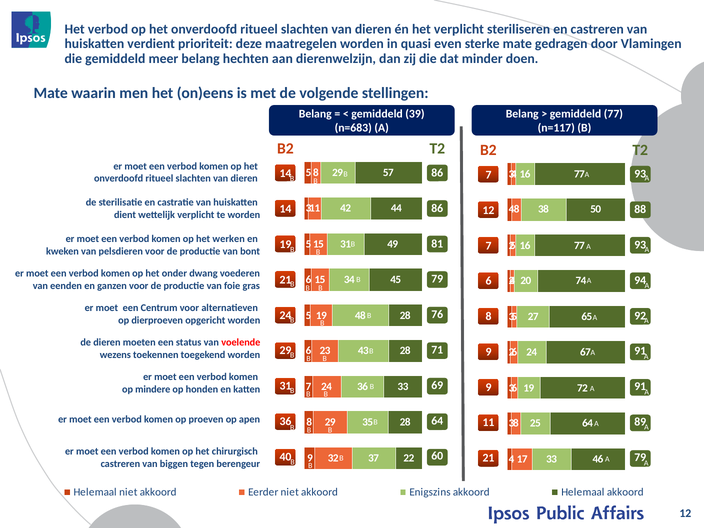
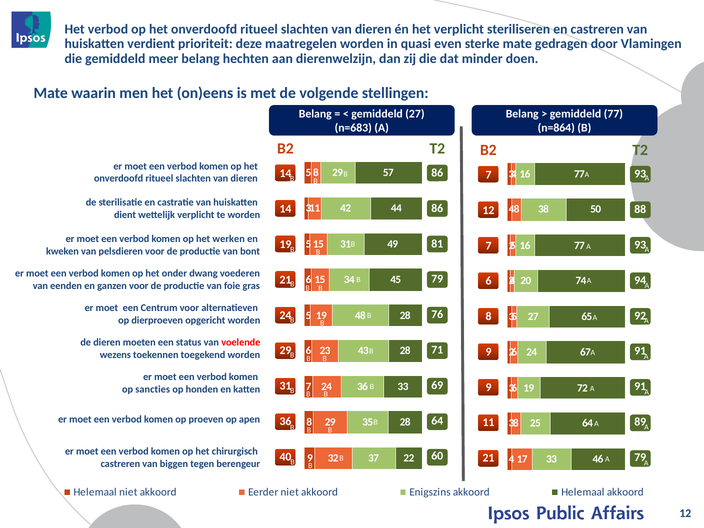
gemiddeld 39: 39 -> 27 (415, 114)
n=117: n=117 -> n=864 (556, 128)
mindere: mindere -> sancties (153, 389)
